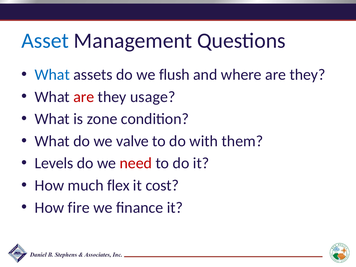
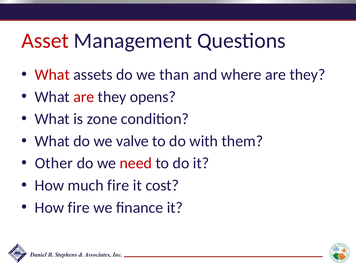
Asset colour: blue -> red (45, 41)
What colour: blue -> red (52, 75)
flush: flush -> than (174, 75)
usage: usage -> opens (153, 97)
Levels: Levels -> Other (54, 163)
much flex: flex -> fire (118, 185)
